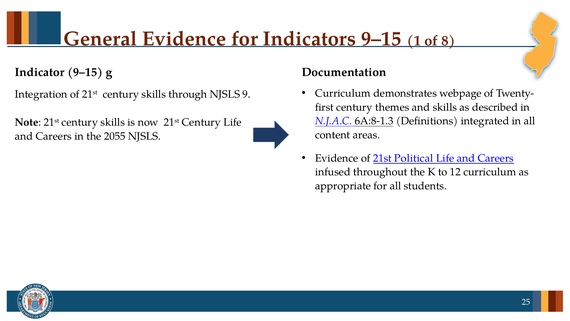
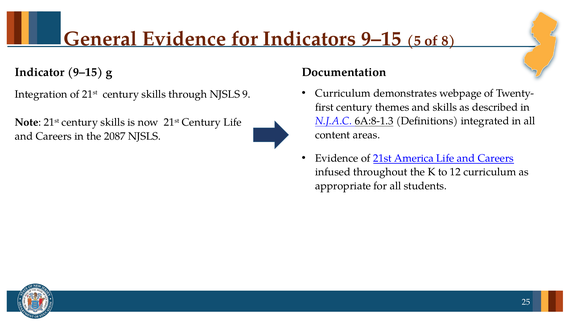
1: 1 -> 5 (414, 41)
2055: 2055 -> 2087 (115, 136)
Political: Political -> America (414, 158)
